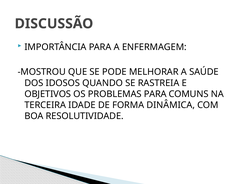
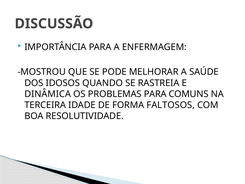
OBJETIVOS: OBJETIVOS -> DINÂMICA (48, 94)
DINÂMICA: DINÂMICA -> FALTOSOS (171, 105)
